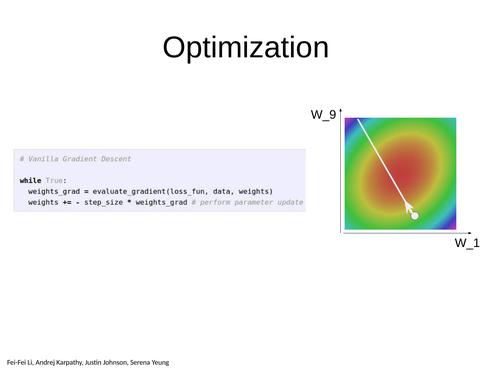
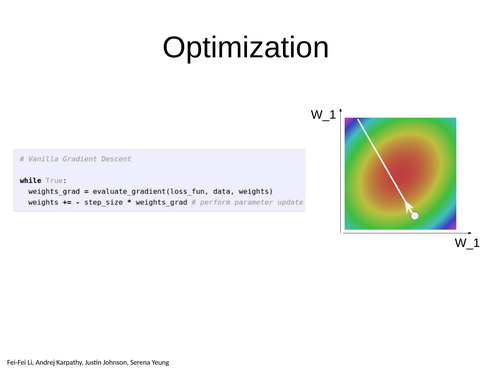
W_9: W_9 -> W_1 (324, 115)
